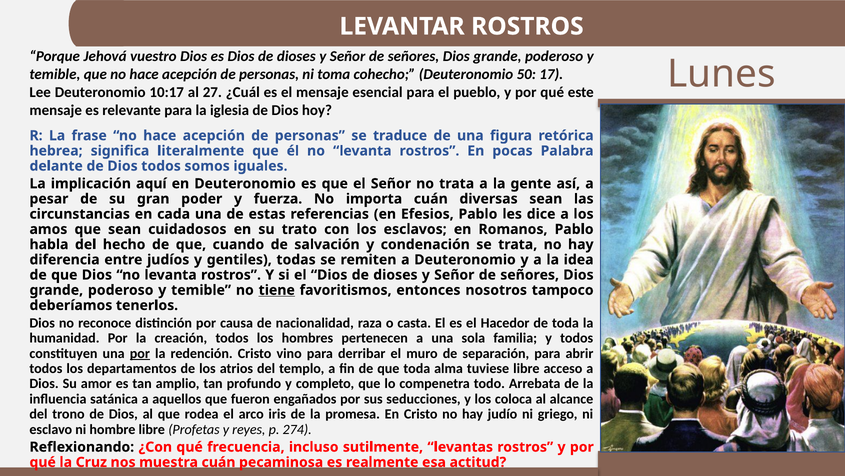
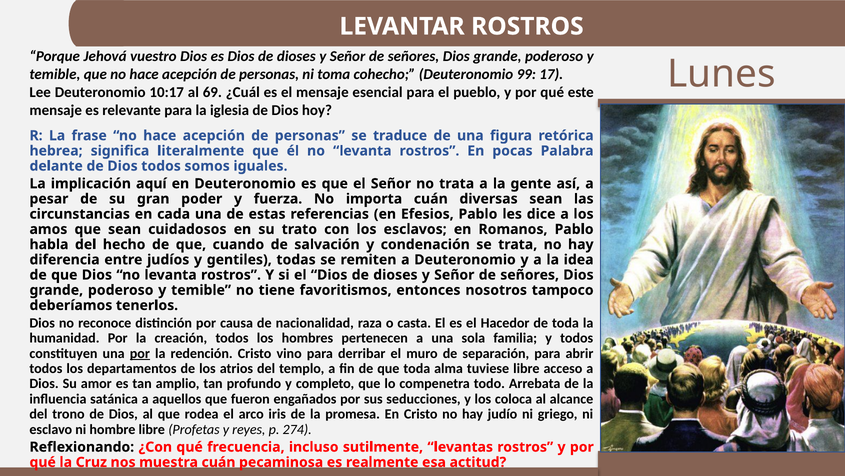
50: 50 -> 99 (526, 74)
27: 27 -> 69 (212, 92)
tiene underline: present -> none (277, 290)
